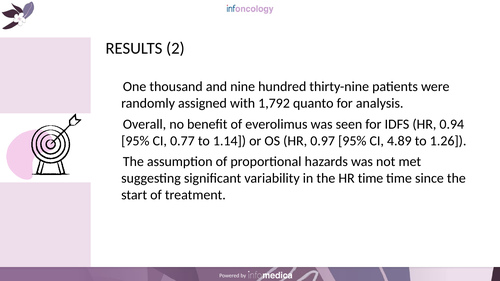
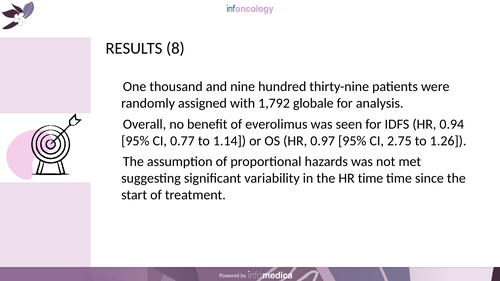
2: 2 -> 8 (175, 49)
quanto: quanto -> globale (313, 103)
4.89: 4.89 -> 2.75 (399, 141)
